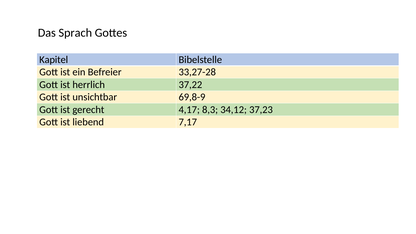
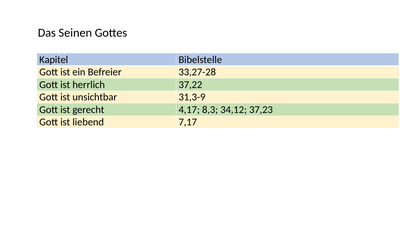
Sprach: Sprach -> Seinen (75, 33)
69,8-9: 69,8-9 -> 31,3-9 (192, 97)
